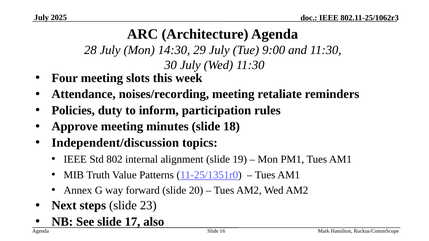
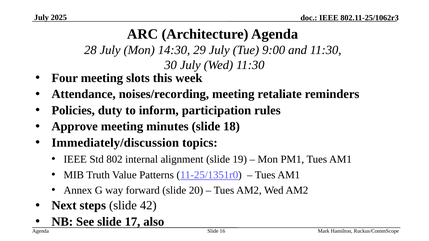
Independent/discussion: Independent/discussion -> Immediately/discussion (115, 143)
23: 23 -> 42 (148, 206)
